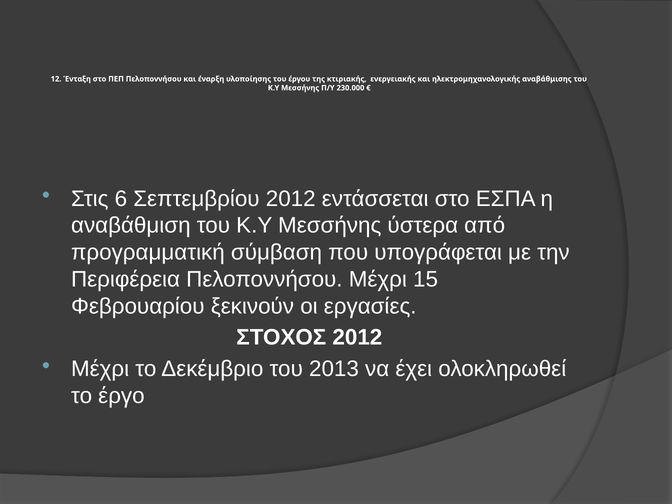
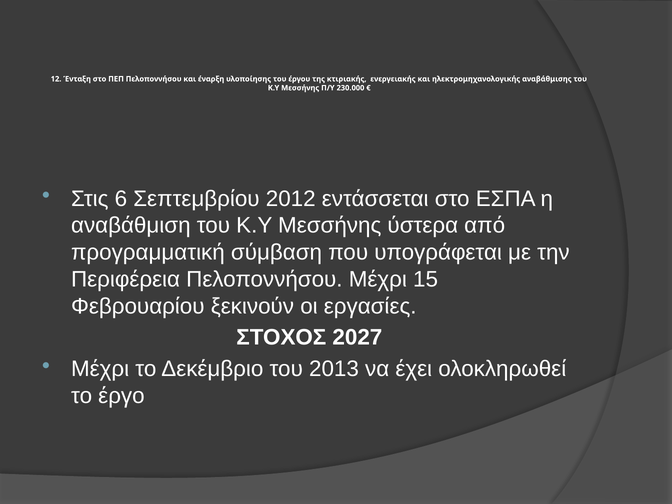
ΣΤΟΧΟΣ 2012: 2012 -> 2027 (357, 337)
